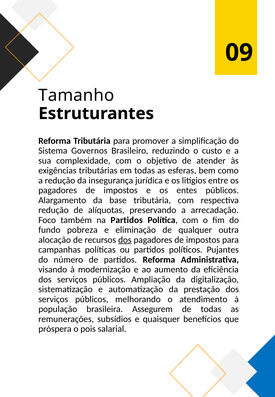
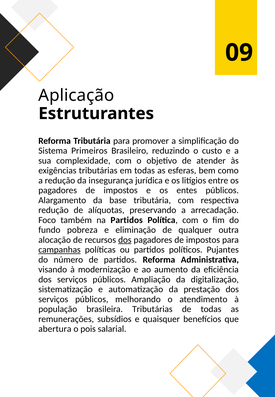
Tamanho: Tamanho -> Aplicação (76, 95)
Governos: Governos -> Primeiros (89, 151)
campanhas underline: none -> present (59, 250)
brasileira Assegurem: Assegurem -> Tributárias (152, 309)
próspera: próspera -> abertura (55, 329)
